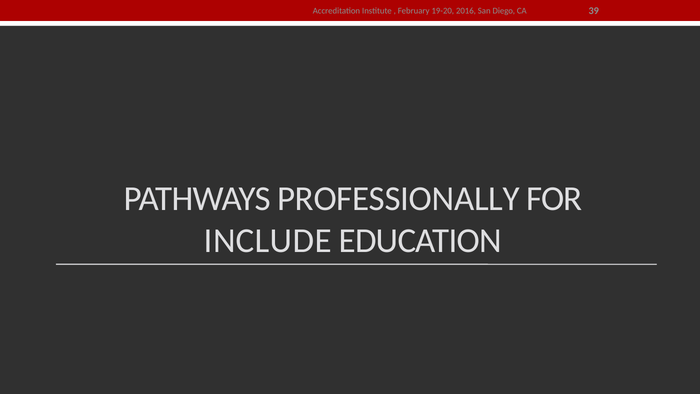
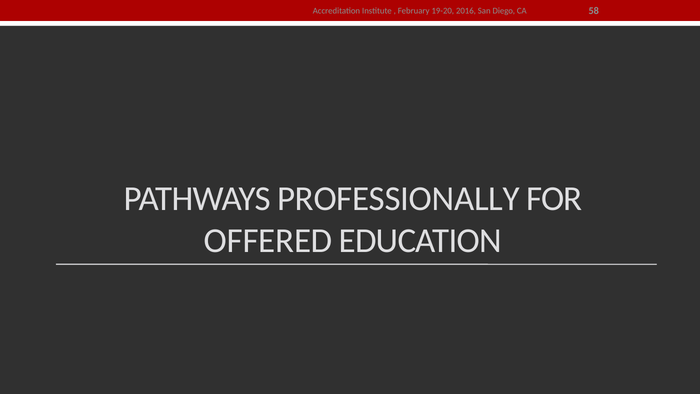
39: 39 -> 58 (594, 11)
INCLUDE: INCLUDE -> OFFERED (268, 241)
